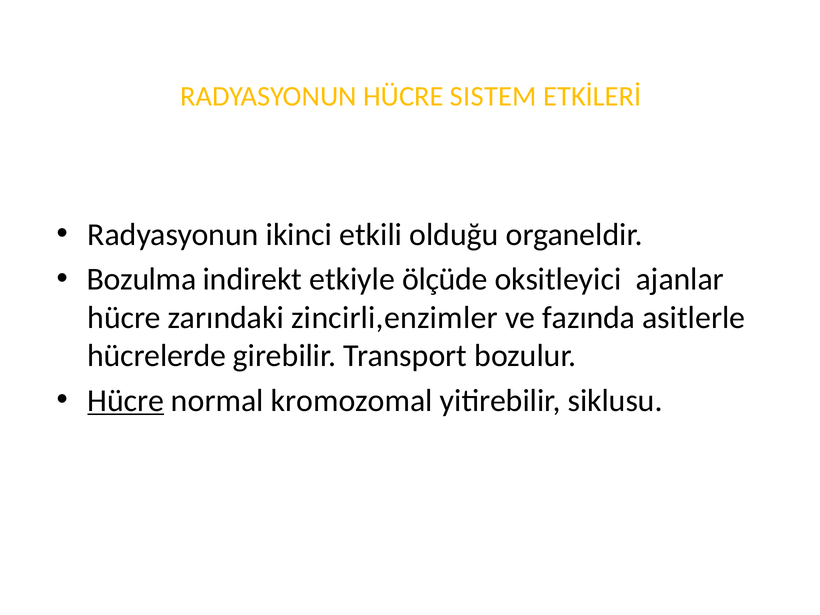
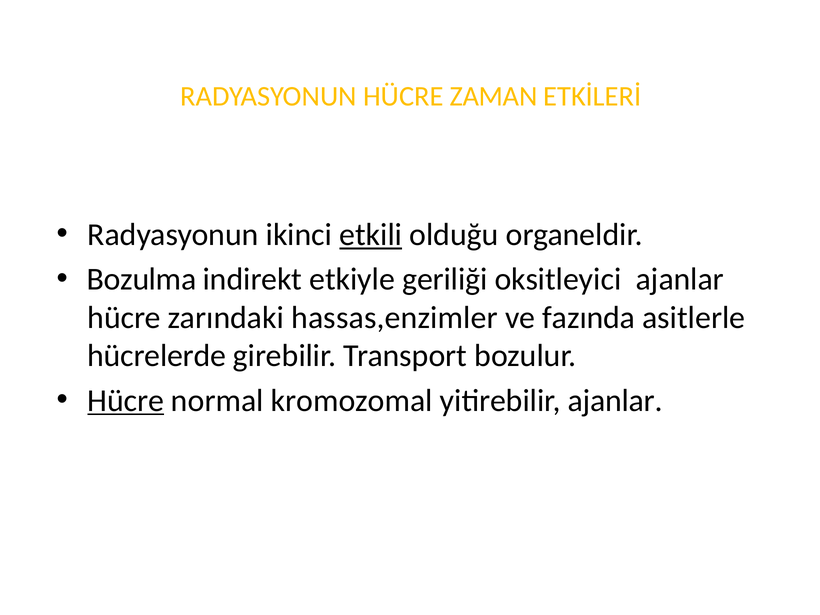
SISTEM: SISTEM -> ZAMAN (494, 97)
etkili underline: none -> present (371, 235)
ölçüde: ölçüde -> geriliği (445, 279)
zincirli,enzimler: zincirli,enzimler -> hassas,enzimler (395, 318)
yitirebilir siklusu: siklusu -> ajanlar (615, 401)
